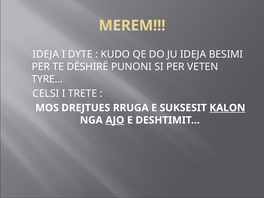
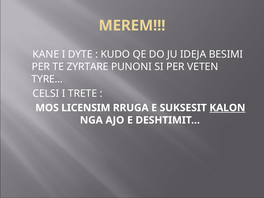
IDEJA: IDEJA -> KANE (46, 54)
DËSHIRË: DËSHIRË -> ZYRTARE (88, 67)
DREJTUES: DREJTUES -> LICENSIM (86, 108)
AJO underline: present -> none (115, 120)
